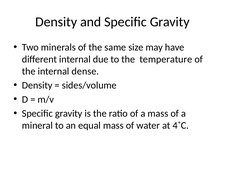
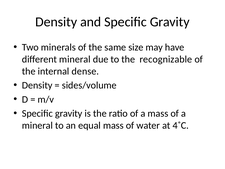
different internal: internal -> mineral (75, 59)
temperature: temperature -> recognizable (166, 59)
